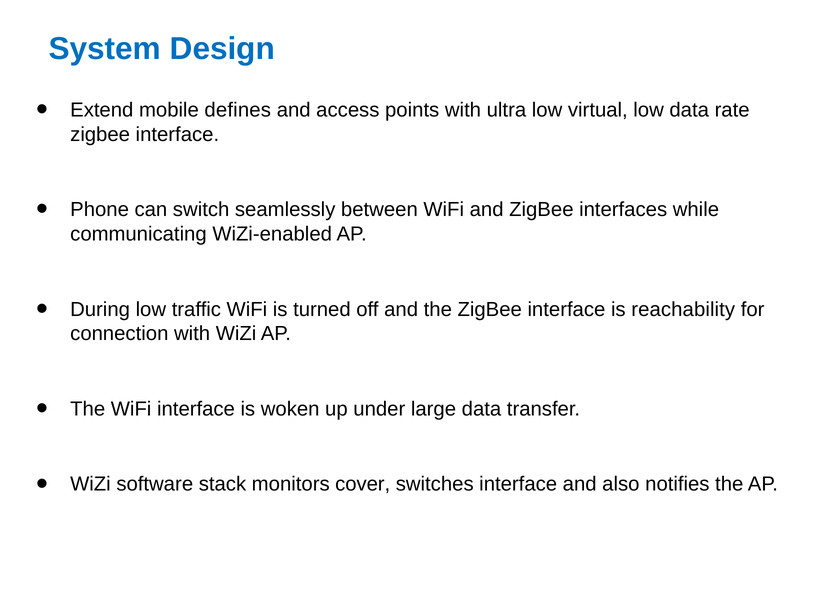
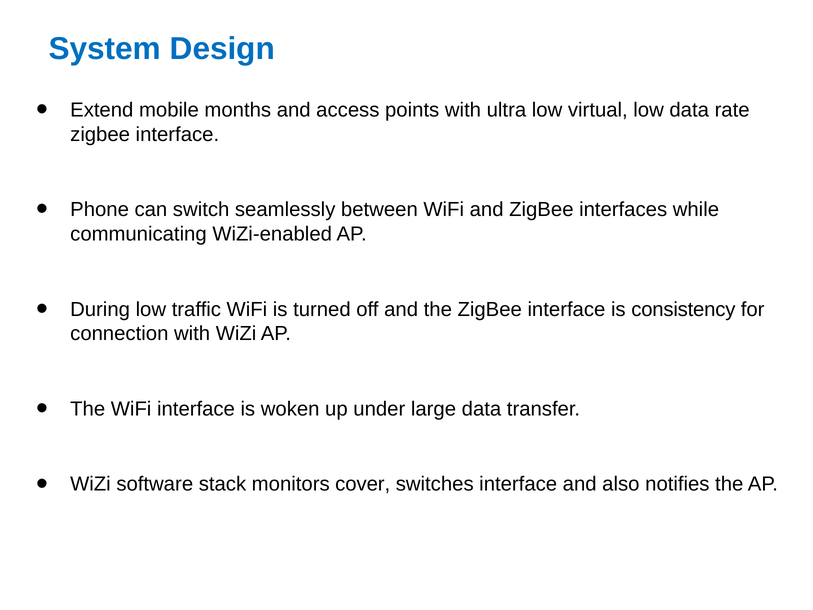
defines: defines -> months (238, 110)
reachability: reachability -> consistency (683, 309)
